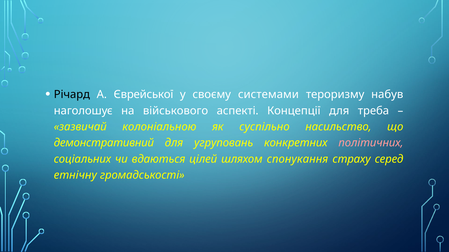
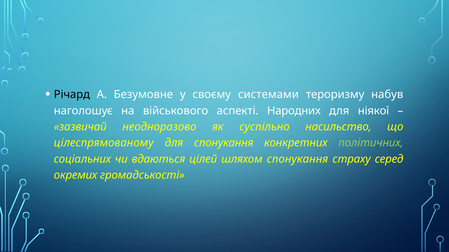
Єврейської: Єврейської -> Безумовне (143, 95)
Концепції: Концепції -> Народних (294, 111)
треба: треба -> ніякої (374, 111)
колоніальною: колоніальною -> неодноразово (159, 127)
демонстративний: демонстративний -> цілеспрямованому (104, 143)
для угруповань: угруповань -> спонукання (224, 143)
політичних colour: pink -> light green (371, 143)
етнічну: етнічну -> окремих (75, 176)
